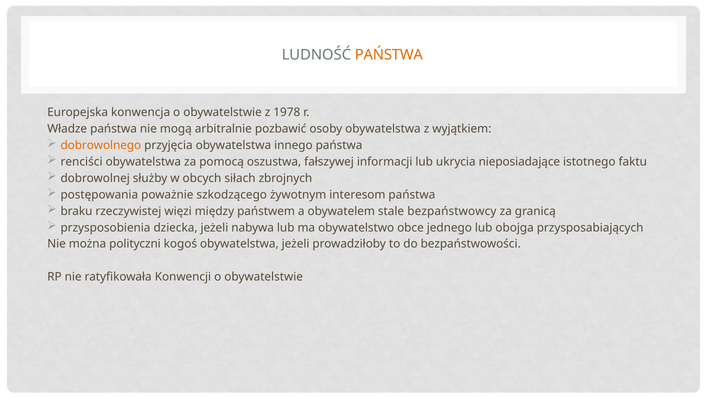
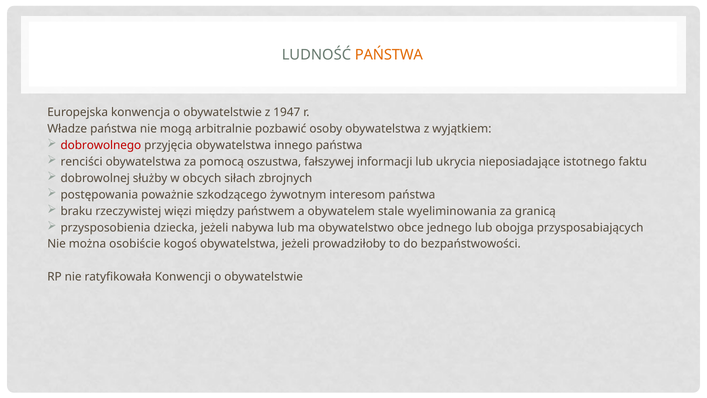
1978: 1978 -> 1947 (287, 112)
dobrowolnego colour: orange -> red (101, 145)
bezpaństwowcy: bezpaństwowcy -> wyeliminowania (452, 211)
polityczni: polityczni -> osobiście (135, 244)
